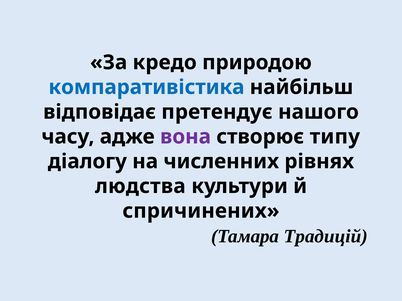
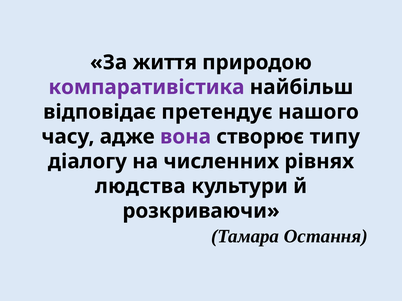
кредо: кредо -> життя (165, 63)
компаративістика colour: blue -> purple (146, 87)
спричинених: спричинених -> розкриваючи (201, 211)
Традицій: Традицій -> Остання (326, 237)
